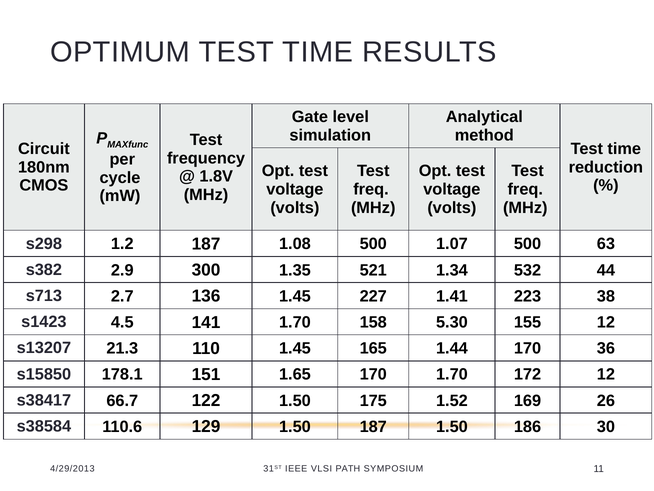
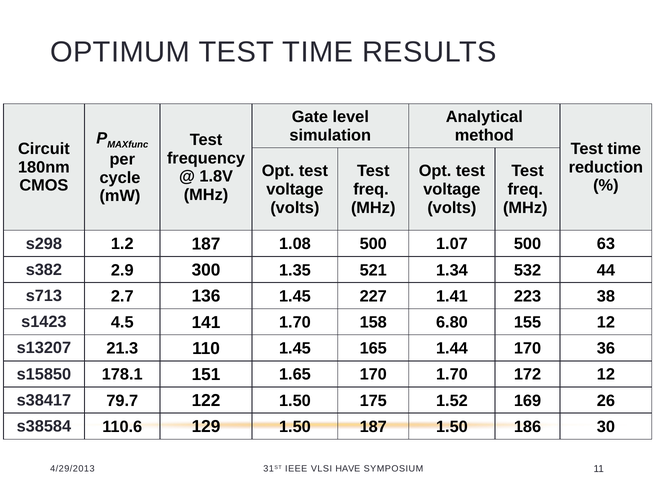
5.30: 5.30 -> 6.80 (452, 322)
66.7: 66.7 -> 79.7 (122, 400)
PATH: PATH -> HAVE (348, 468)
